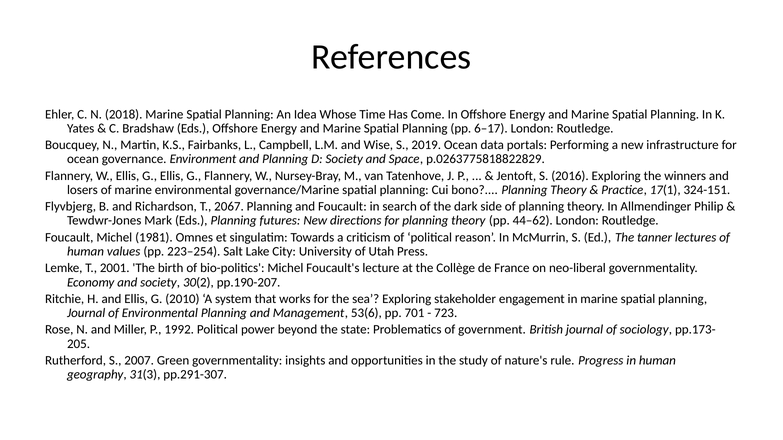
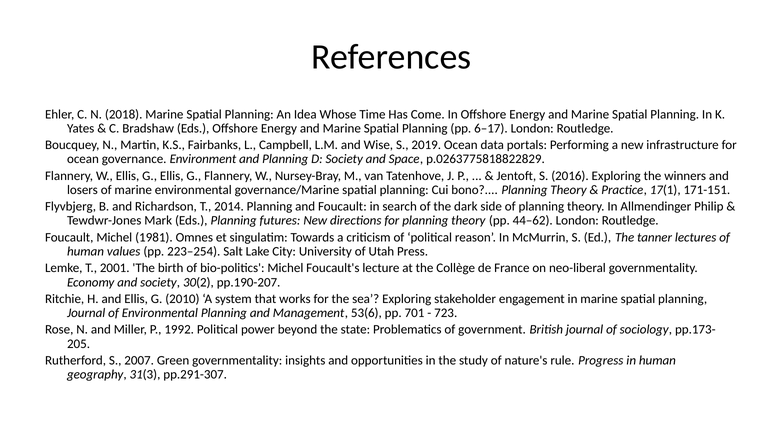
324-151: 324-151 -> 171-151 (707, 190)
2067: 2067 -> 2014 (229, 207)
